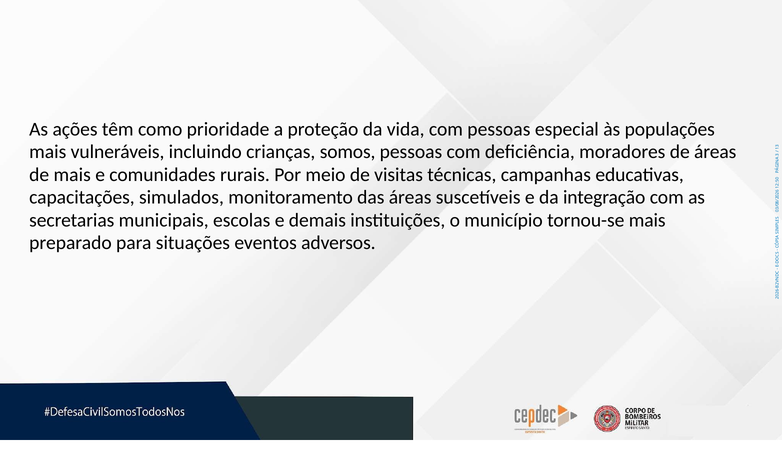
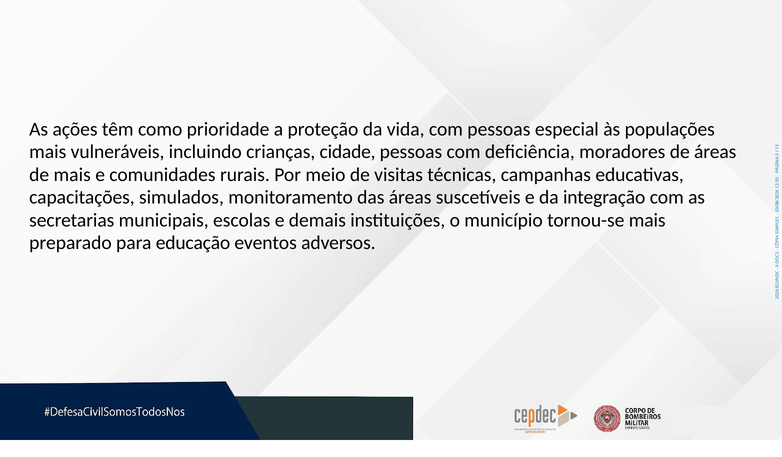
somos: somos -> cidade (348, 152)
situações: situações -> educação (193, 243)
